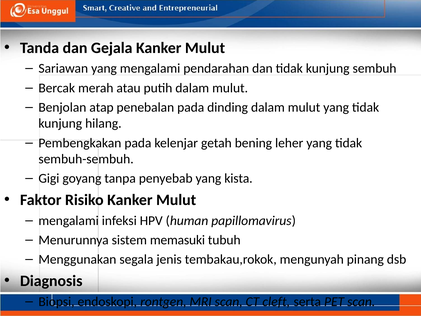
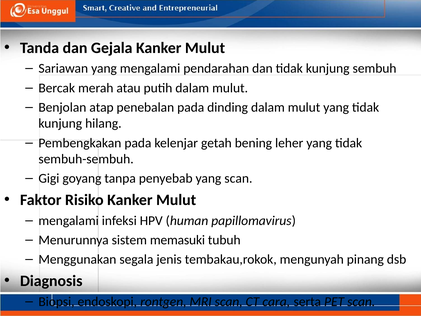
yang kista: kista -> scan (238, 178)
cleft: cleft -> cara (276, 301)
